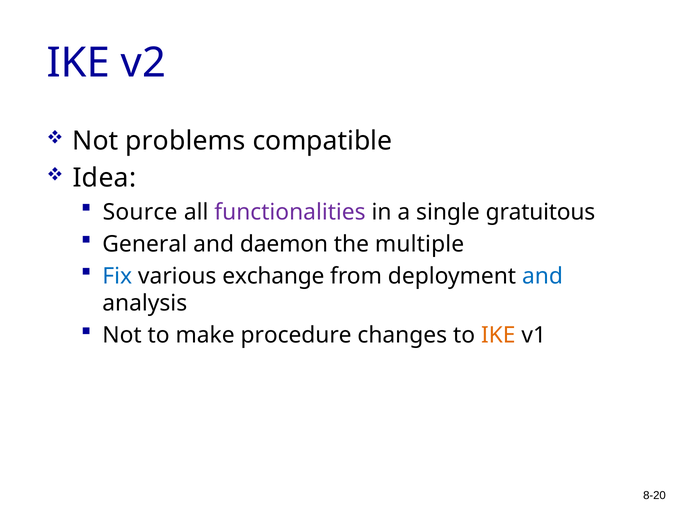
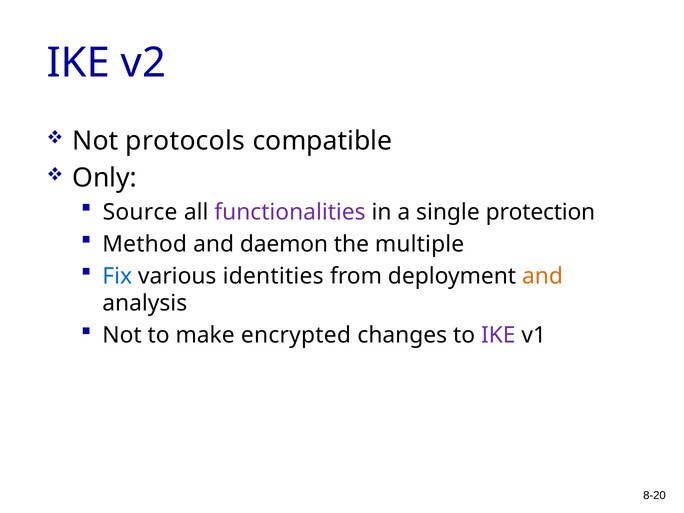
problems: problems -> protocols (185, 141)
Idea: Idea -> Only (105, 178)
gratuitous: gratuitous -> protection (540, 212)
General: General -> Method (145, 244)
exchange: exchange -> identities (273, 276)
and colour: blue -> orange (542, 276)
procedure: procedure -> encrypted (296, 335)
IKE colour: orange -> purple (498, 335)
